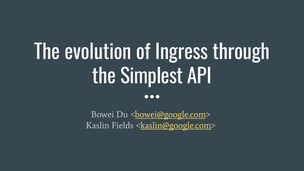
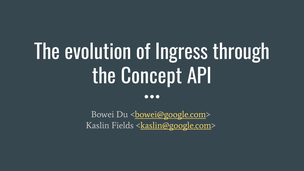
Simplest: Simplest -> Concept (151, 77)
